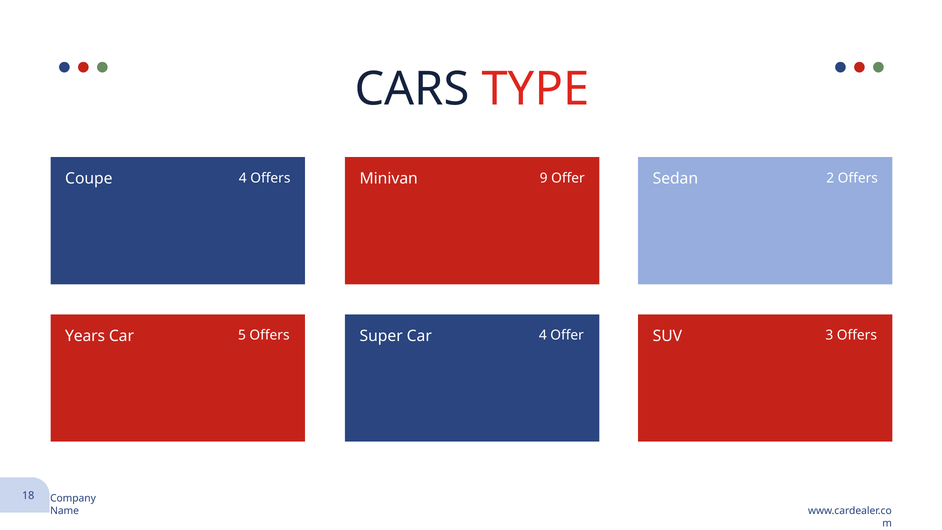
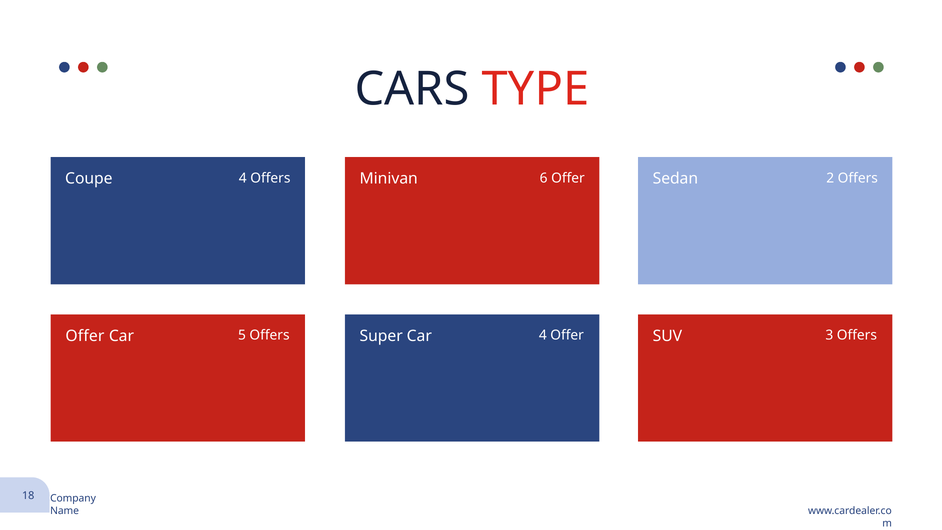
9: 9 -> 6 (544, 178)
Years: Years -> Offer (85, 336)
